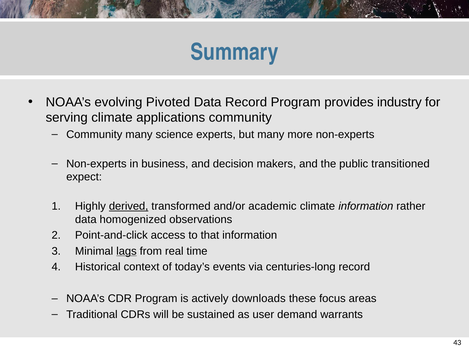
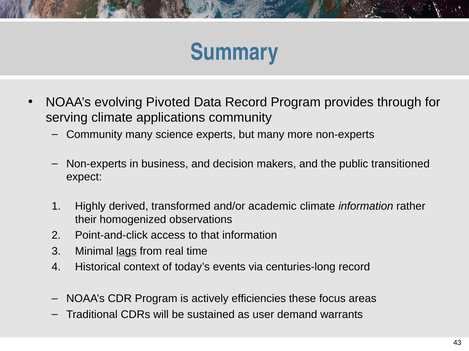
industry: industry -> through (399, 102)
derived underline: present -> none (129, 207)
data: data -> their (86, 220)
downloads: downloads -> efficiencies (259, 299)
